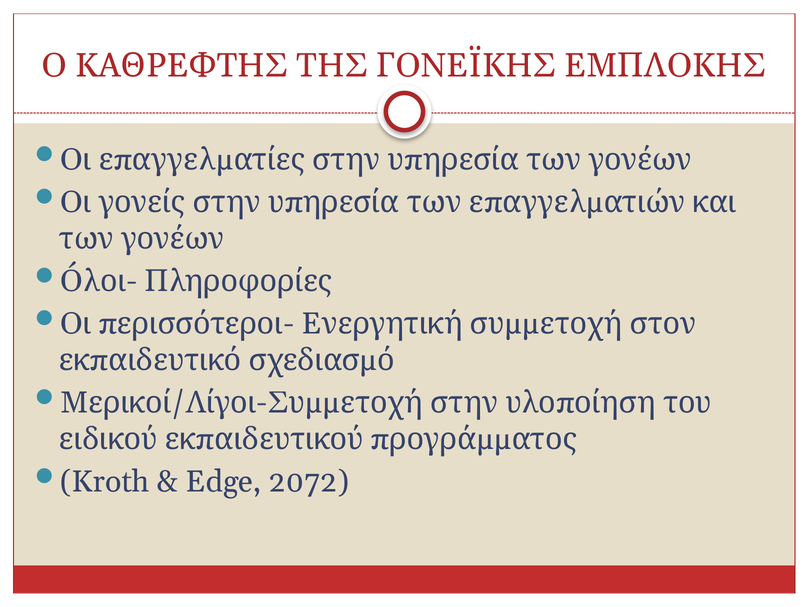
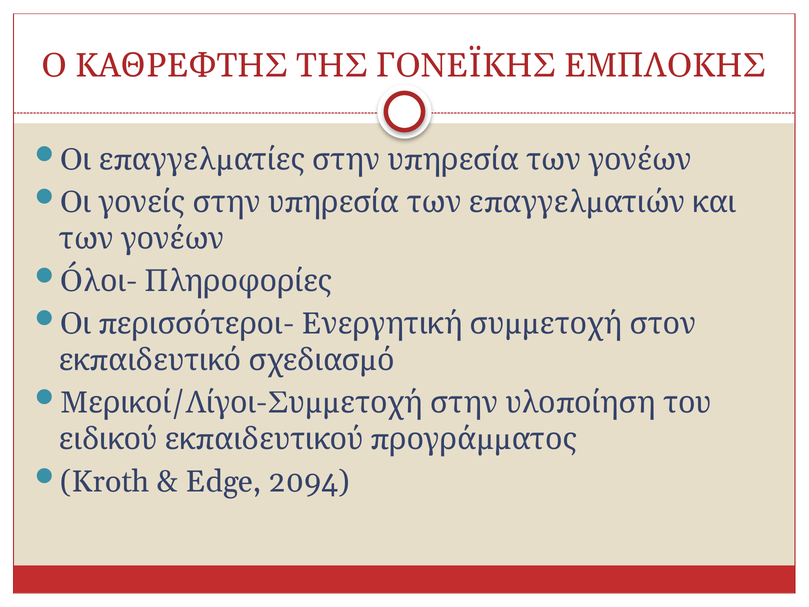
2072: 2072 -> 2094 (309, 481)
